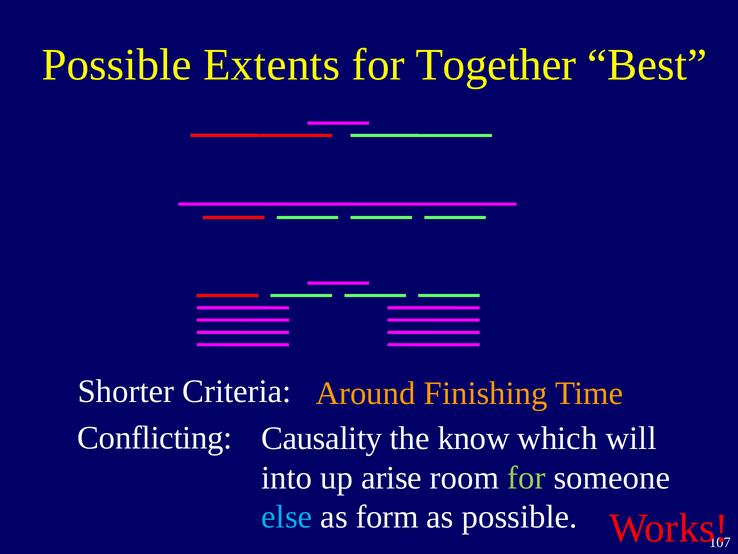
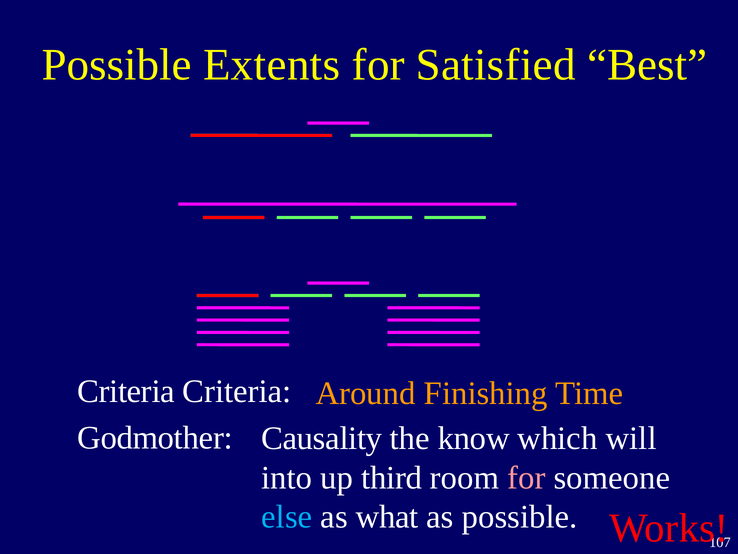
Together: Together -> Satisfied (496, 65)
Shorter: Shorter -> Criteria (126, 391)
Conflicting: Conflicting -> Godmother (155, 438)
arise: arise -> third (392, 477)
for colour: light green -> pink (526, 477)
form: form -> what (387, 517)
